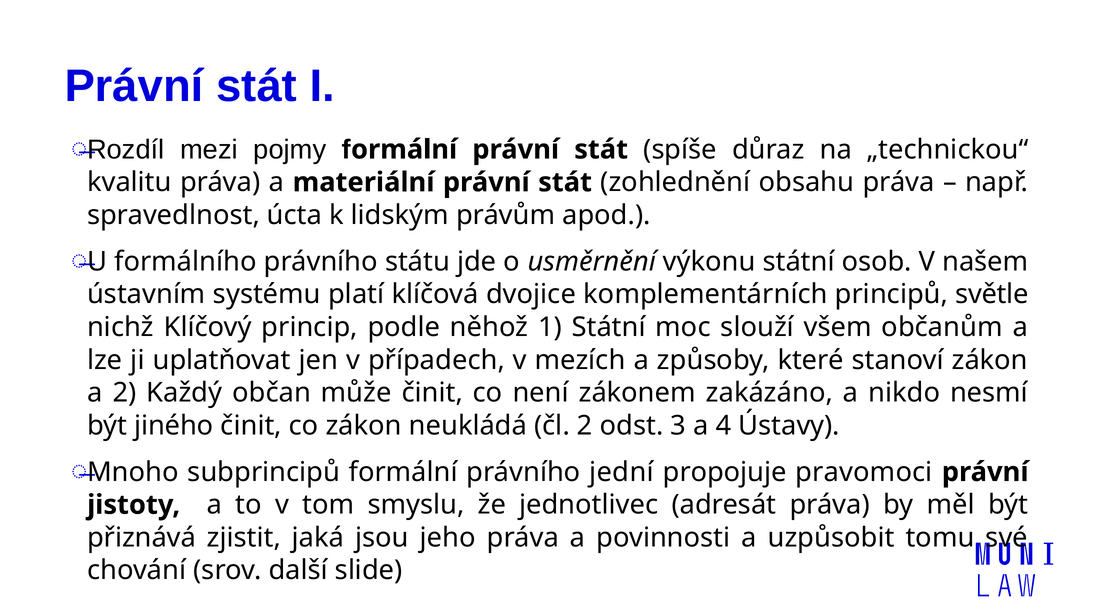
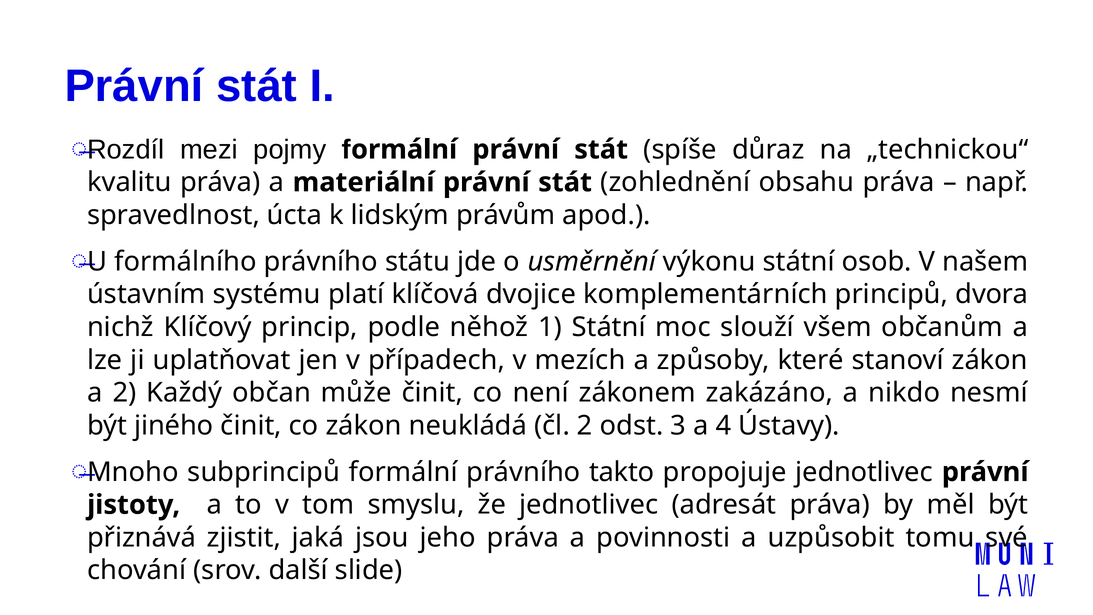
světle: světle -> dvora (992, 294)
jední: jední -> takto (622, 472)
propojuje pravomoci: pravomoci -> jednotlivec (864, 472)
